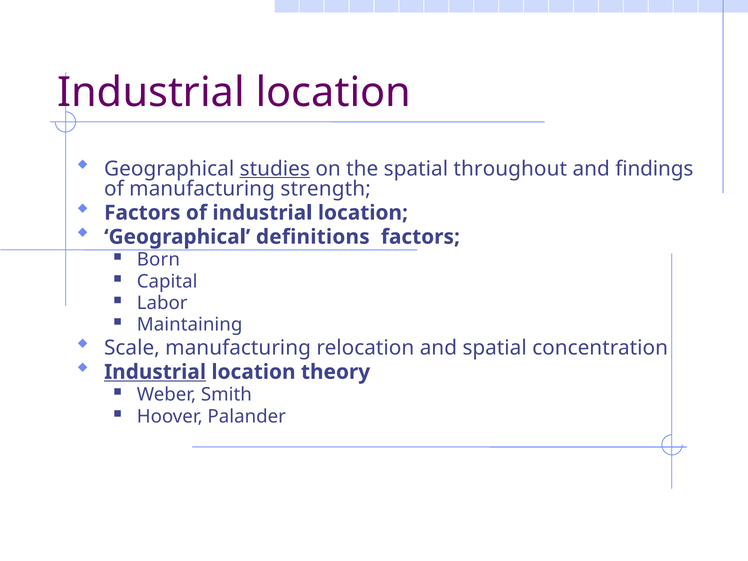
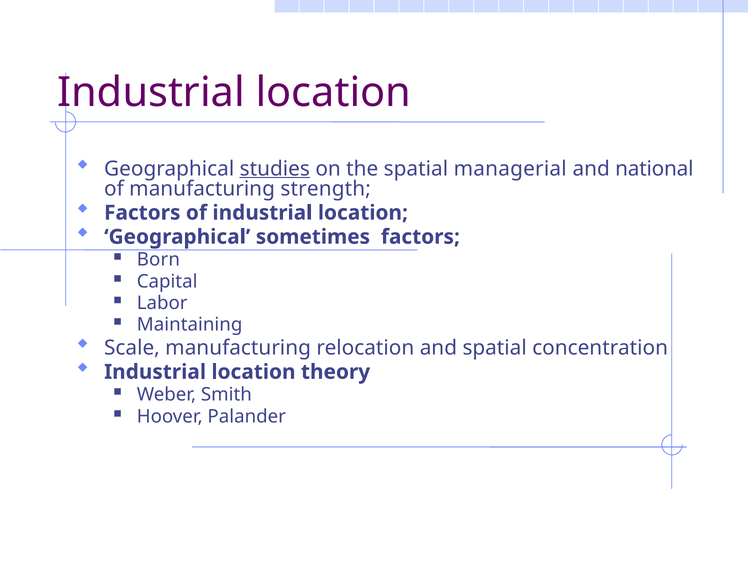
throughout: throughout -> managerial (510, 169)
findings: findings -> national (654, 169)
definitions: definitions -> sometimes (313, 237)
Industrial underline: present -> none (155, 372)
